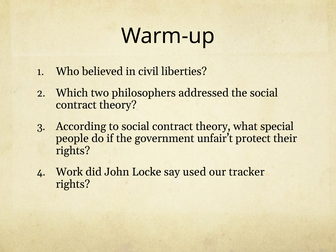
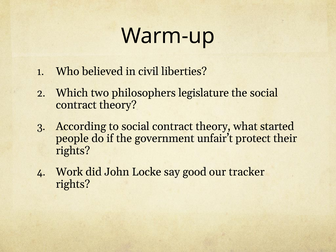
addressed: addressed -> legislature (204, 93)
special: special -> started (277, 126)
used: used -> good (195, 172)
